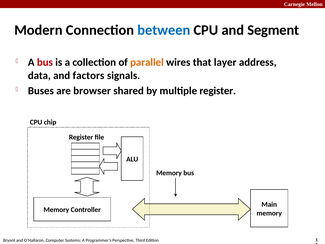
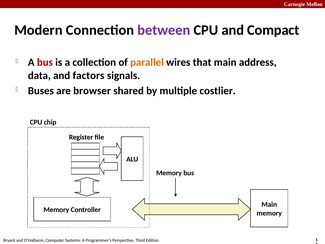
between colour: blue -> purple (164, 30)
Segment: Segment -> Compact (273, 30)
that layer: layer -> main (225, 62)
multiple register: register -> costlier (218, 91)
